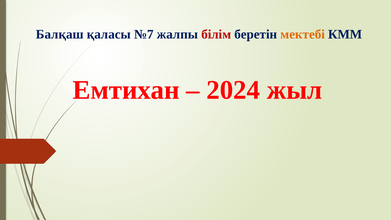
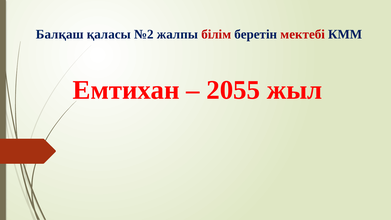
№7: №7 -> №2 (144, 34)
мектебі colour: orange -> red (303, 34)
2024: 2024 -> 2055 (233, 90)
